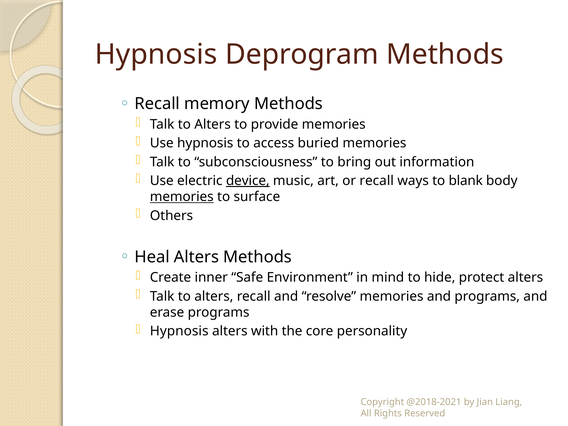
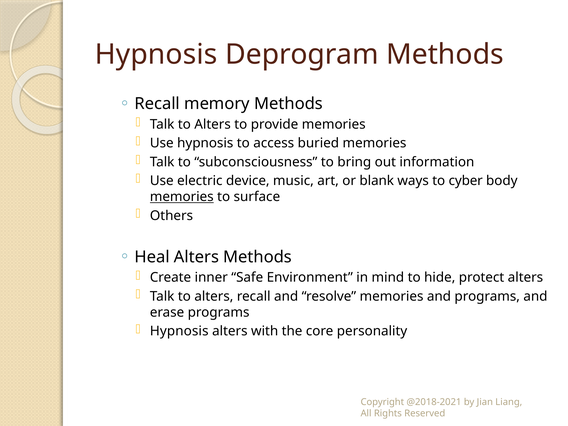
device underline: present -> none (248, 181)
or recall: recall -> blank (377, 181)
blank: blank -> cyber (466, 181)
